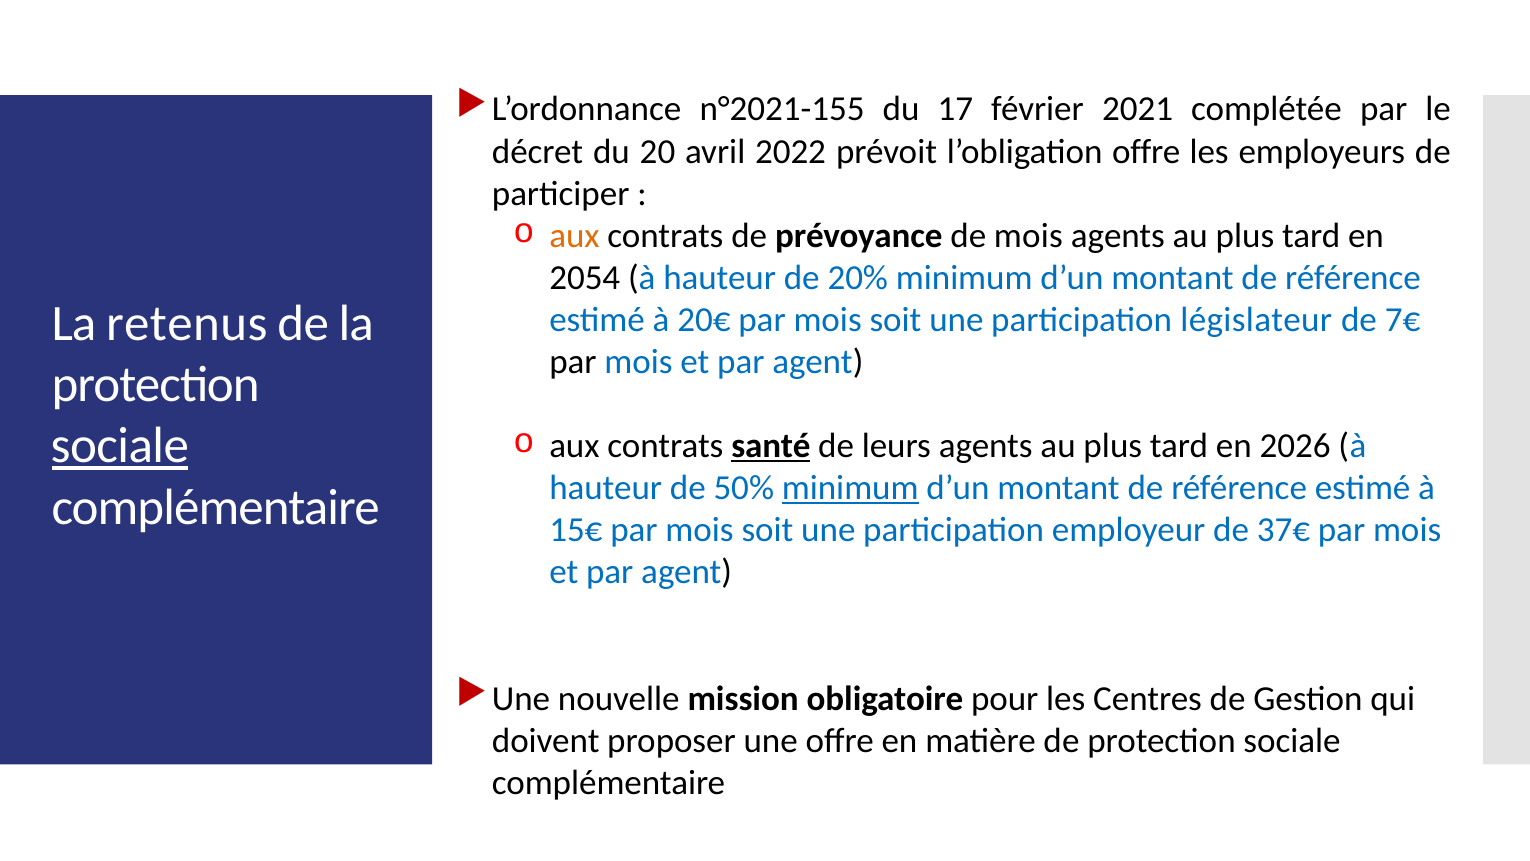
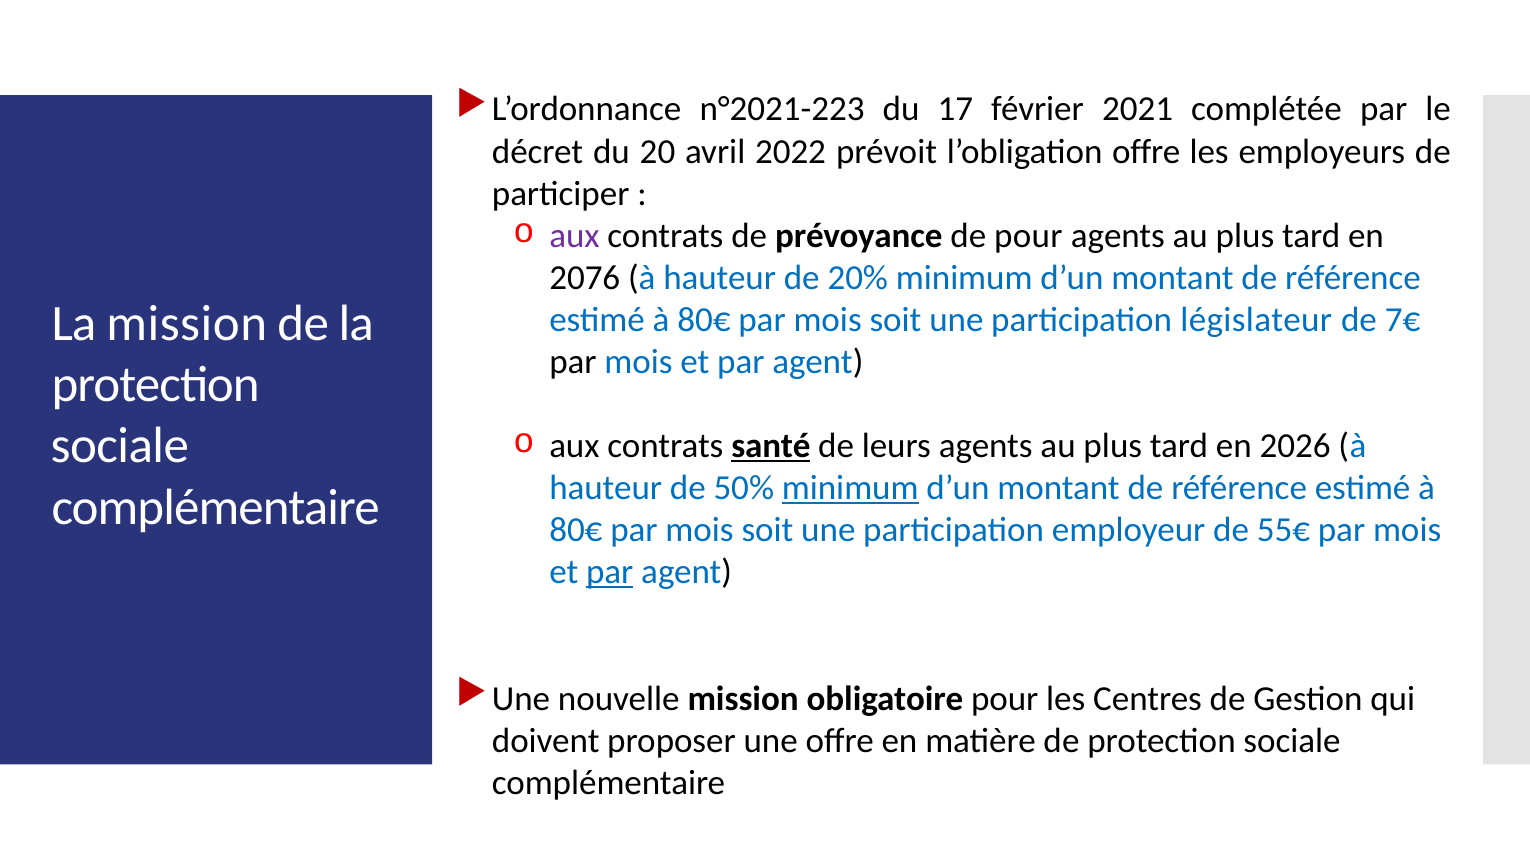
n°2021-155: n°2021-155 -> n°2021-223 (782, 109)
aux colour: orange -> purple (574, 236)
de mois: mois -> pour (1028, 236)
2054: 2054 -> 2076 (585, 278)
La retenus: retenus -> mission (187, 323)
20€: 20€ -> 80€ (704, 320)
sociale underline: present -> none (120, 446)
15€: 15€ -> 80€ (576, 530)
37€: 37€ -> 55€ (1283, 530)
par underline: none -> present (610, 572)
